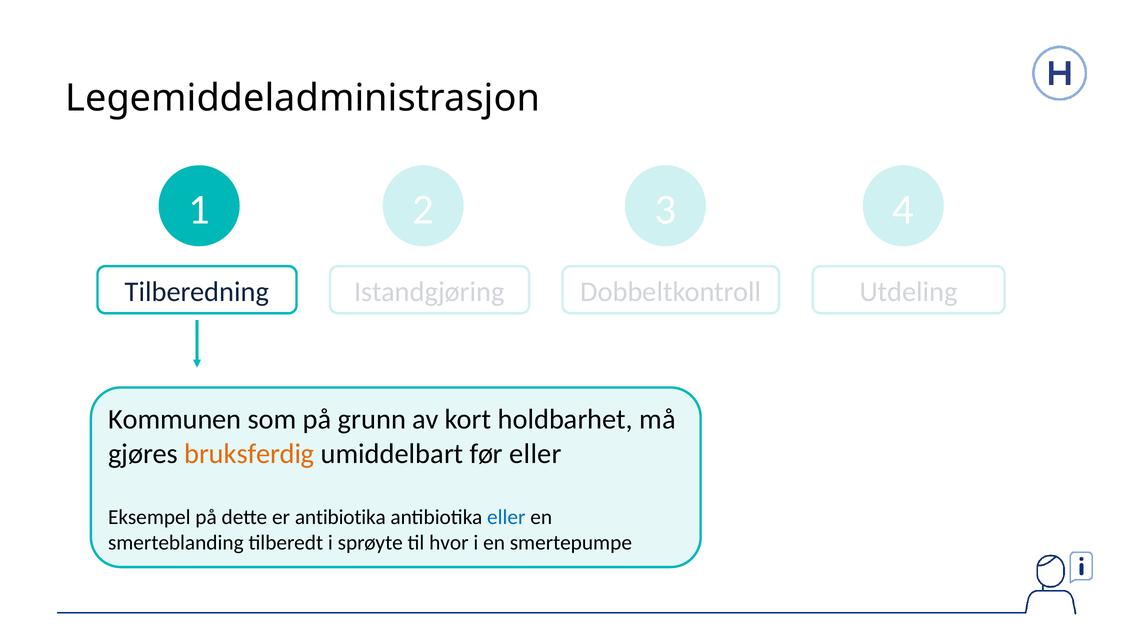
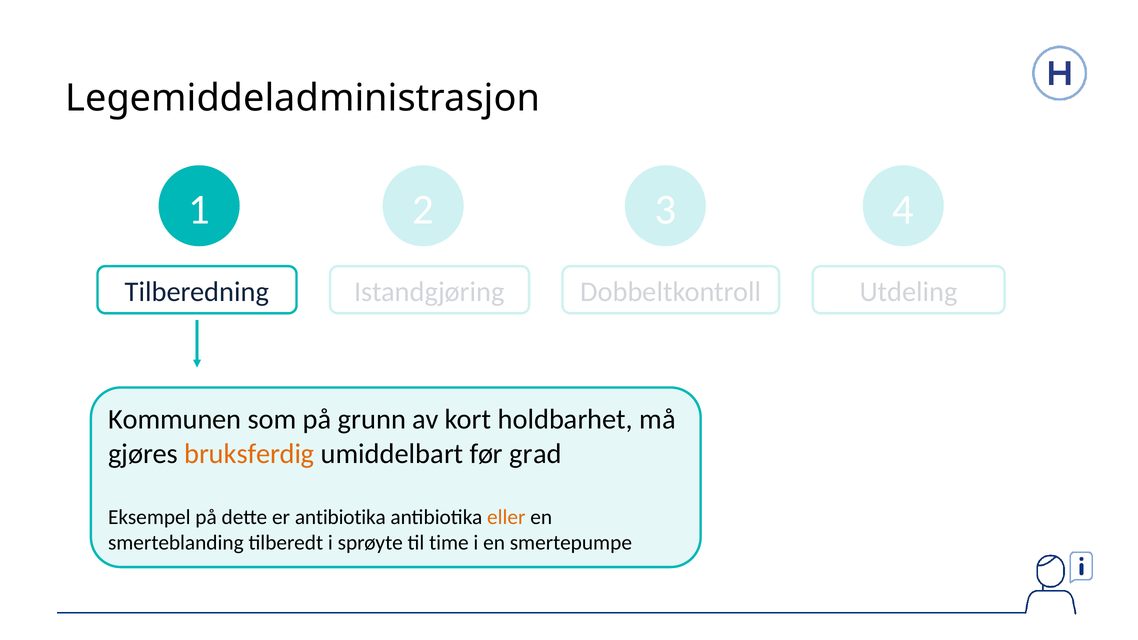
før eller: eller -> grad (536, 454)
eller colour: blue -> orange (506, 517)
hvor: hvor -> time (449, 543)
